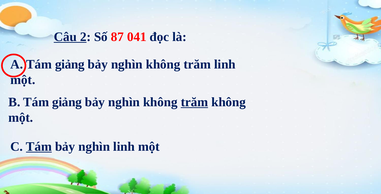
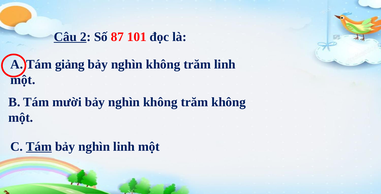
041: 041 -> 101 (137, 37)
B Tám giảng: giảng -> mười (67, 102)
trăm underline: present -> none (194, 102)
